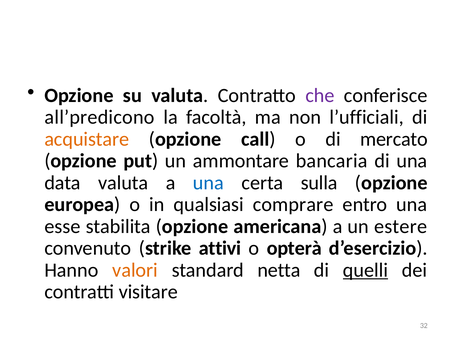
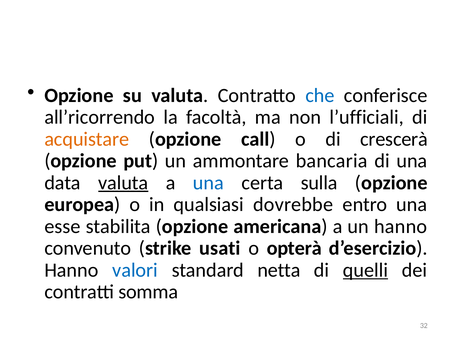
che colour: purple -> blue (320, 95)
all’predicono: all’predicono -> all’ricorrendo (100, 117)
mercato: mercato -> crescerà (394, 139)
valuta underline: none -> present (123, 183)
comprare: comprare -> dovrebbe (293, 205)
un estere: estere -> hanno (401, 227)
attivi: attivi -> usati (220, 248)
valori colour: orange -> blue (135, 270)
visitare: visitare -> somma (148, 292)
